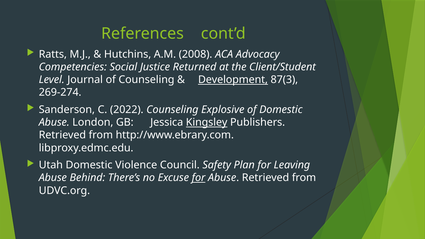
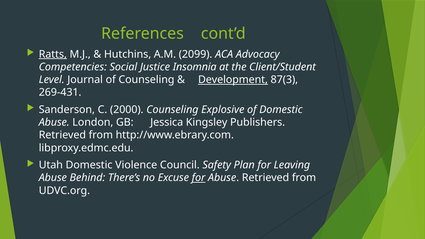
Ratts underline: none -> present (53, 54)
2008: 2008 -> 2099 (196, 54)
Returned: Returned -> Insomnia (195, 67)
269-274: 269-274 -> 269-431 (60, 93)
2022: 2022 -> 2000 (127, 110)
Kingsley underline: present -> none (207, 122)
